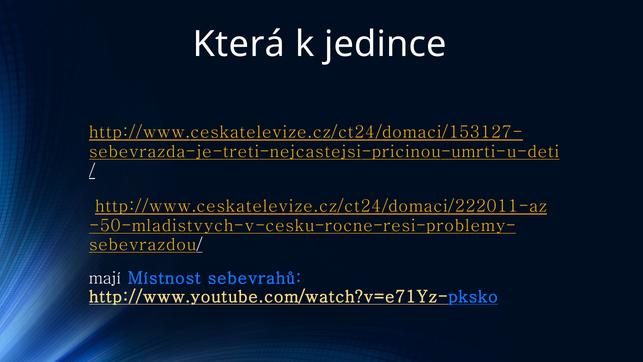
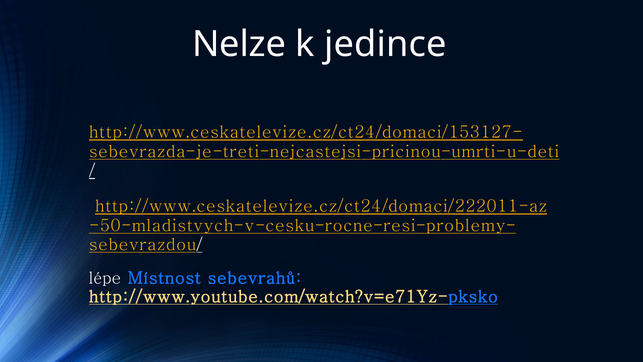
Která: Která -> Nelze (239, 44)
mají: mají -> lépe (105, 278)
